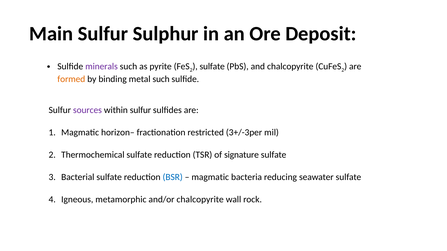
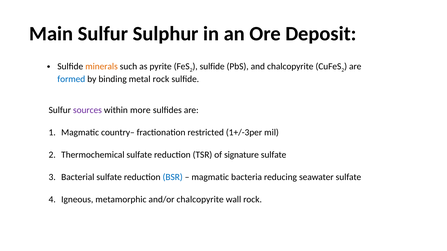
minerals colour: purple -> orange (101, 67)
sulfate: sulfate -> sulfide (212, 67)
formed colour: orange -> blue (71, 79)
metal such: such -> rock (161, 79)
within sulfur: sulfur -> more (140, 110)
horizon–: horizon– -> country– (118, 133)
3+/-3per: 3+/-3per -> 1+/-3per (244, 133)
